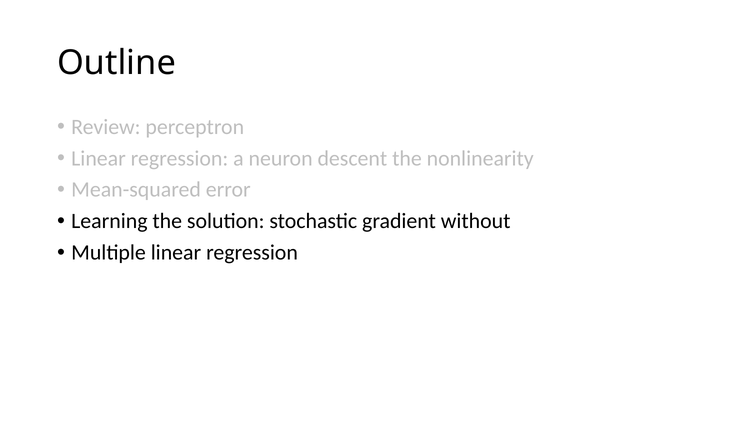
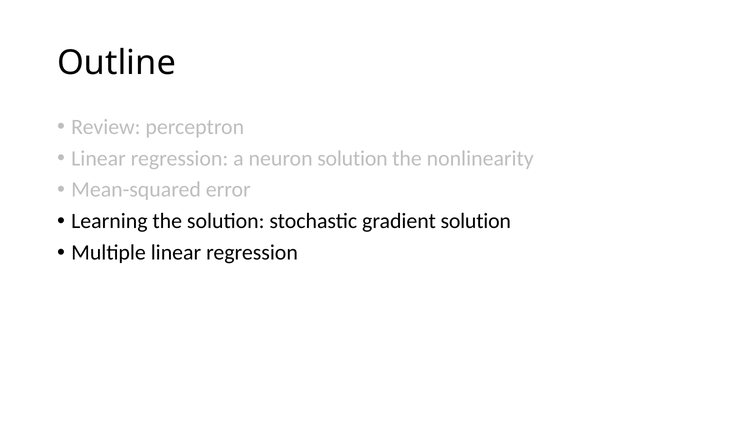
neuron descent: descent -> solution (352, 158)
gradient without: without -> solution (476, 221)
